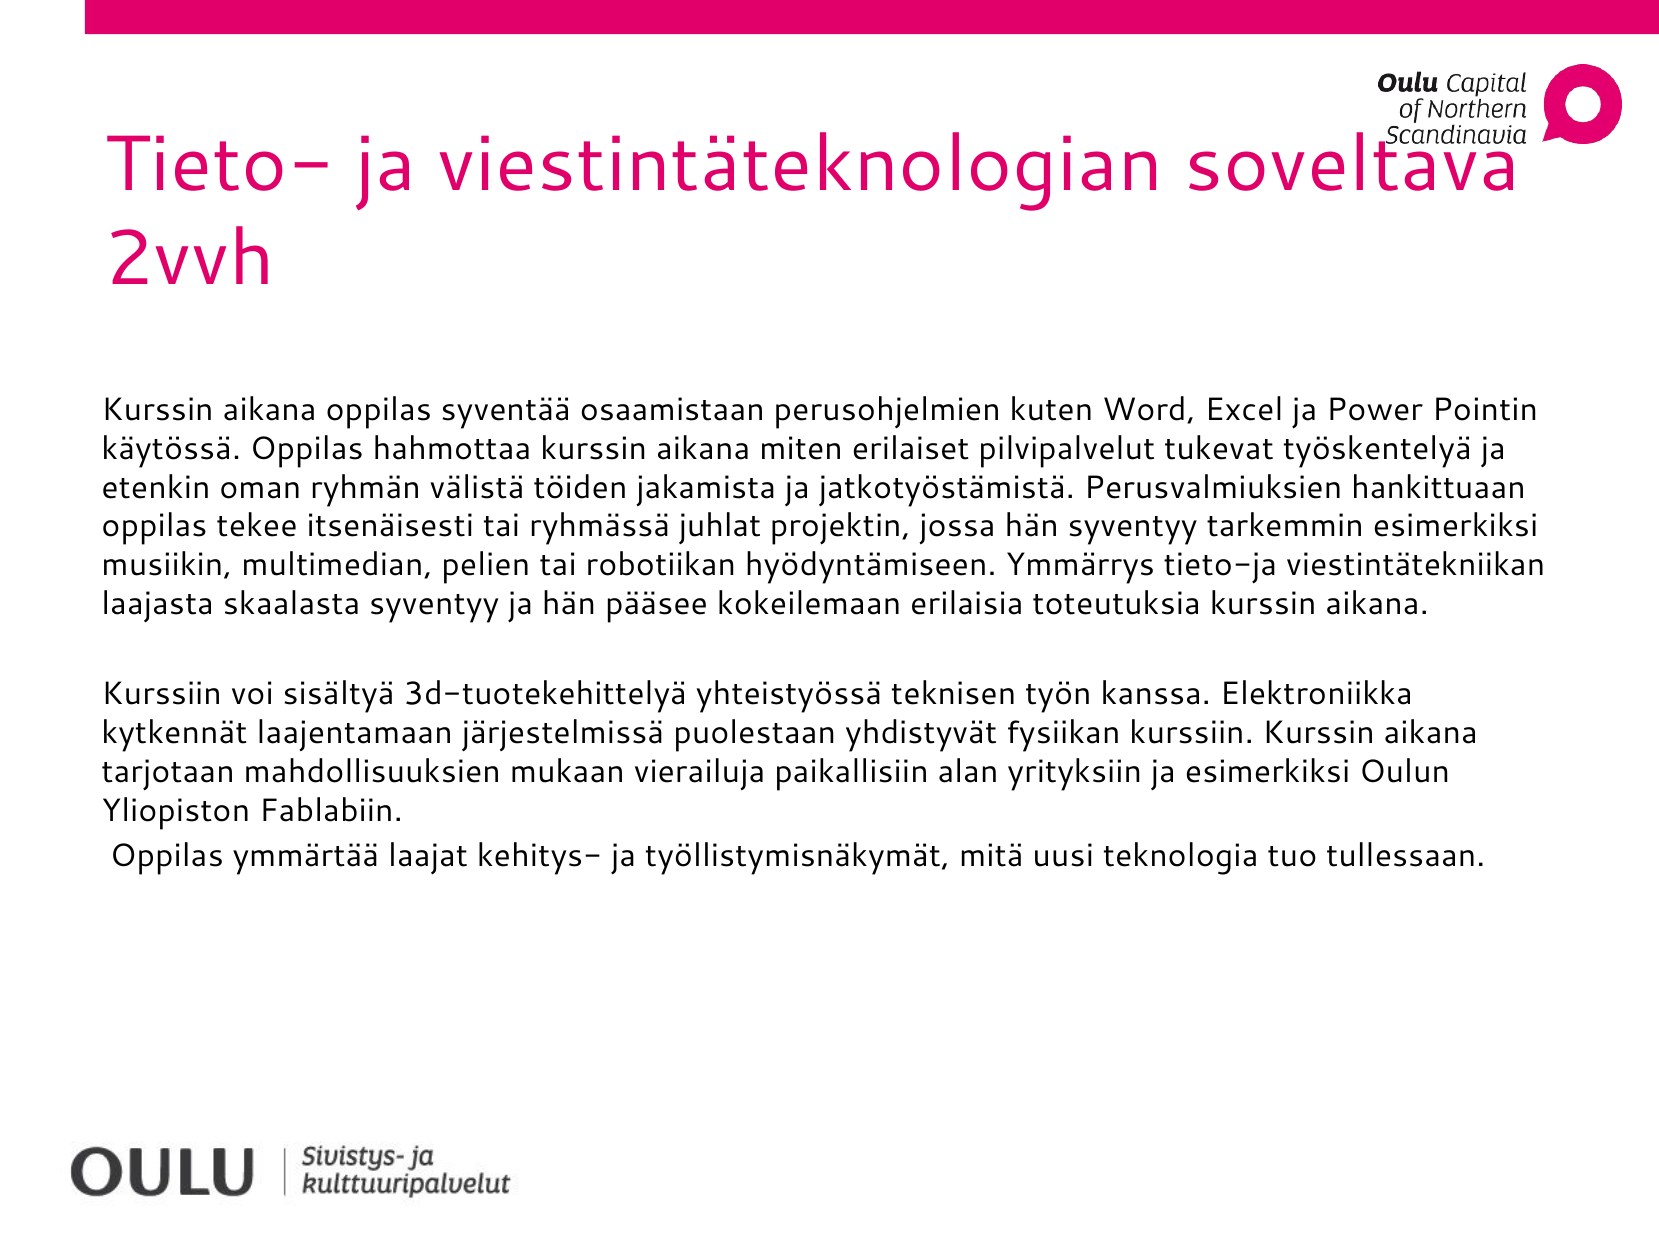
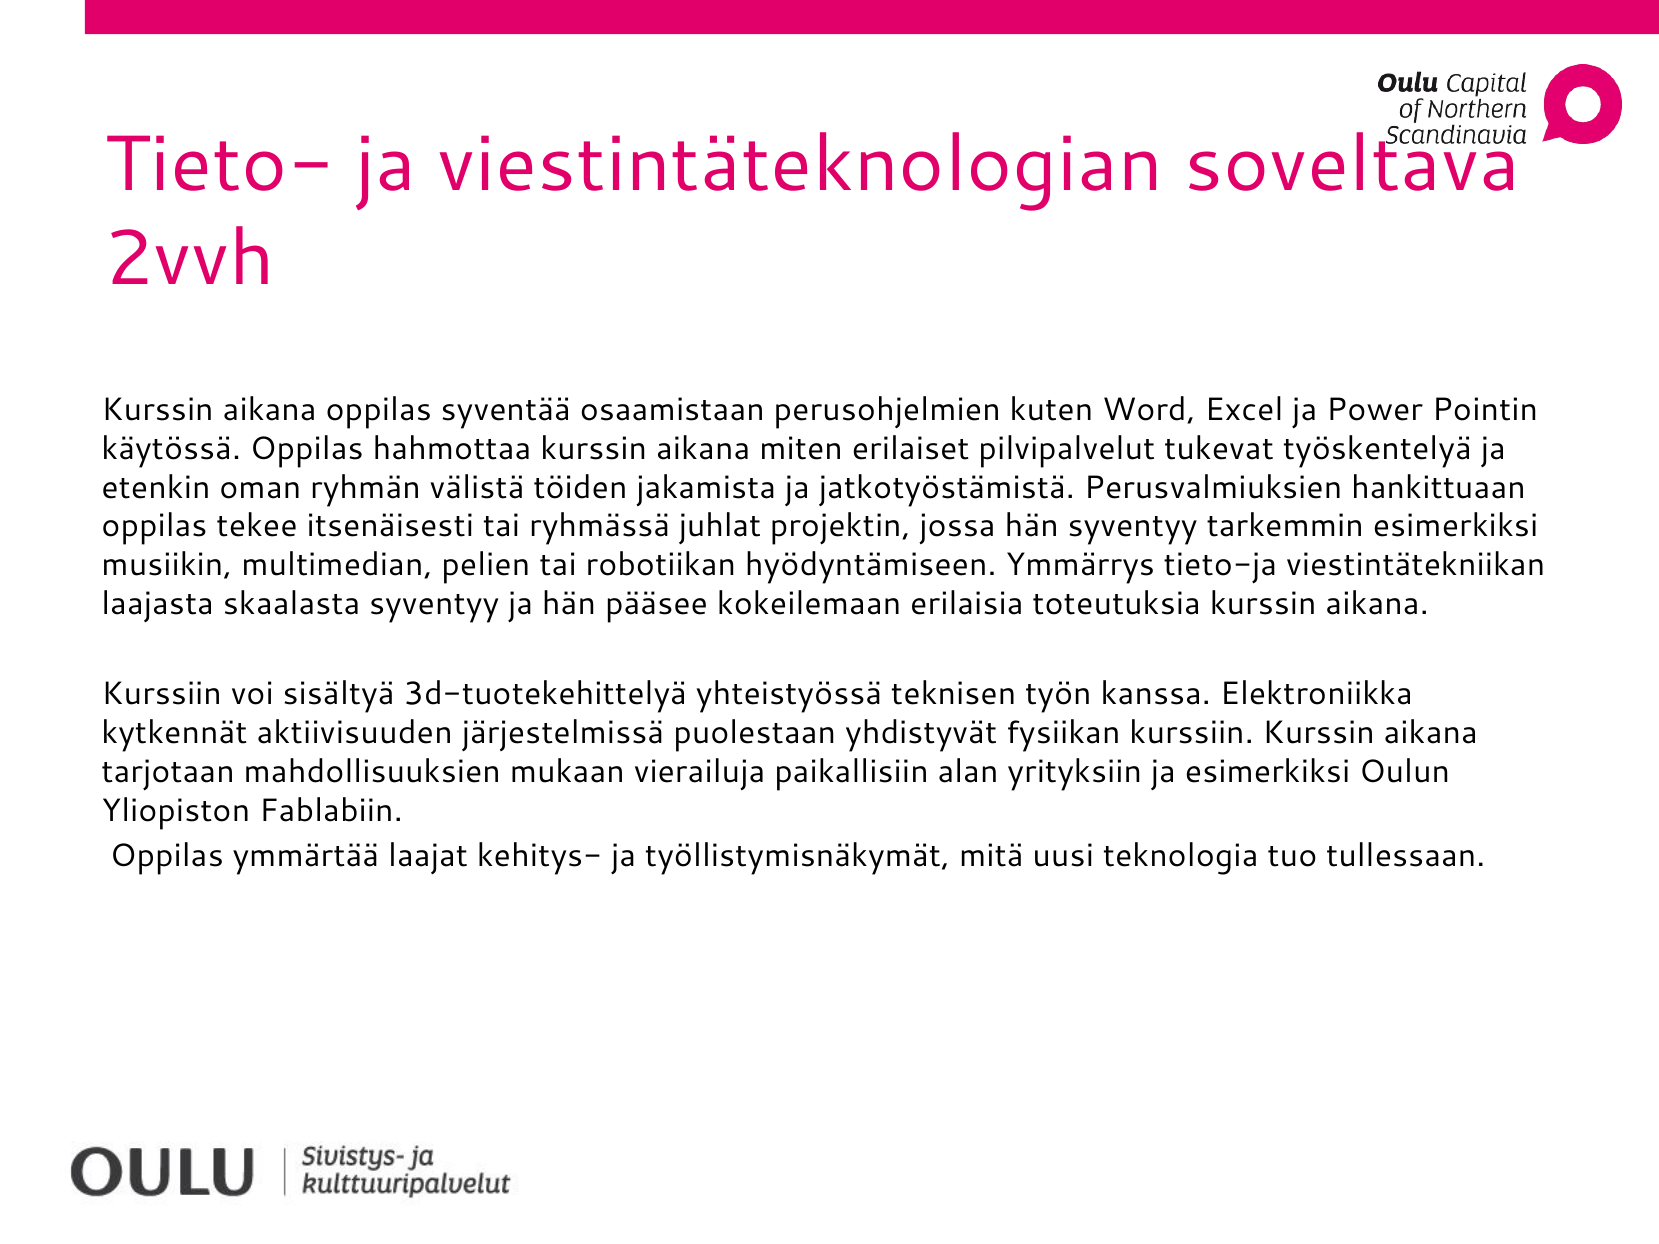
laajentamaan: laajentamaan -> aktiivisuuden (355, 733)
